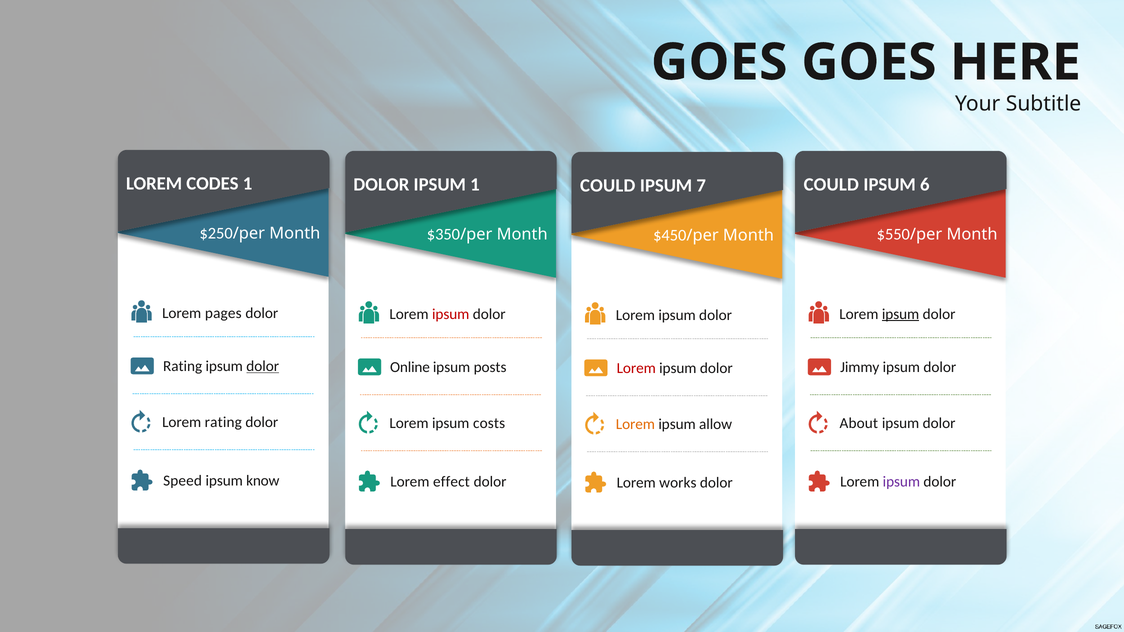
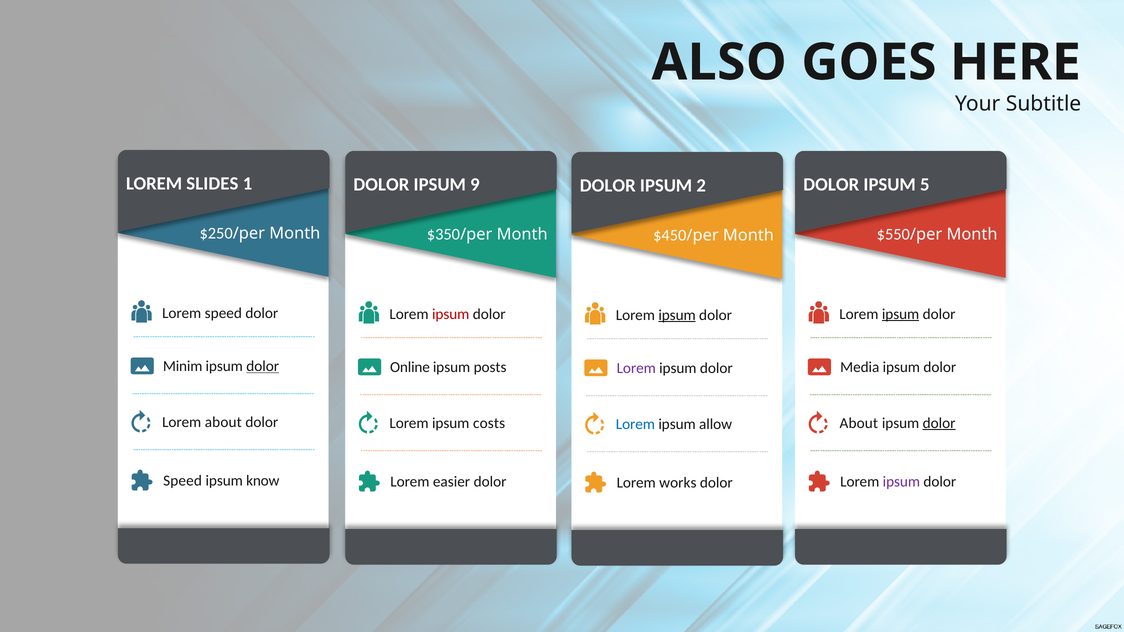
GOES: GOES -> ALSO (719, 62)
CODES: CODES -> SLIDES (212, 184)
IPSUM 1: 1 -> 9 (475, 185)
COULD: COULD -> DOLOR (831, 185)
6: 6 -> 5 (925, 185)
COULD: COULD -> DOLOR (608, 186)
7: 7 -> 2 (701, 186)
Lorem pages: pages -> speed (223, 313)
ipsum underline: none -> present (677, 315)
Rating: Rating -> Minim (183, 366)
Jimmy: Jimmy -> Media (860, 367)
Lorem colour: red -> purple (636, 368)
Lorem rating: rating -> about (223, 422)
dolor underline: none -> present (939, 423)
Lorem colour: orange -> blue (635, 424)
effect: effect -> easier (452, 482)
